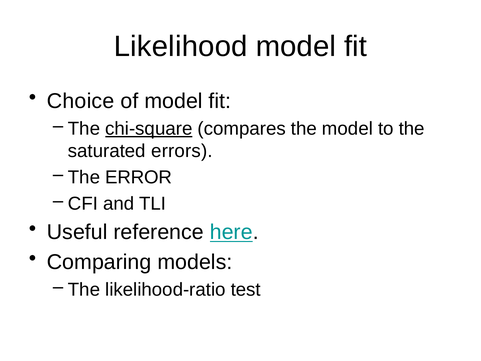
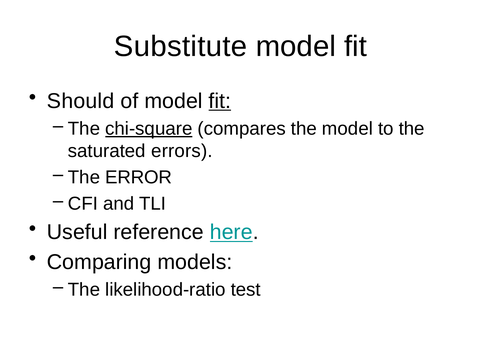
Likelihood: Likelihood -> Substitute (181, 47)
Choice: Choice -> Should (81, 101)
fit underline: none -> present (220, 101)
